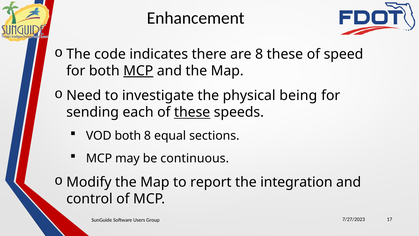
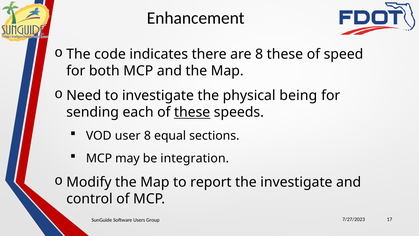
MCP underline: present -> none (138, 71)
VOD both: both -> user (128, 136)
continuous: continuous -> integration (195, 158)
the integration: integration -> investigate (296, 182)
